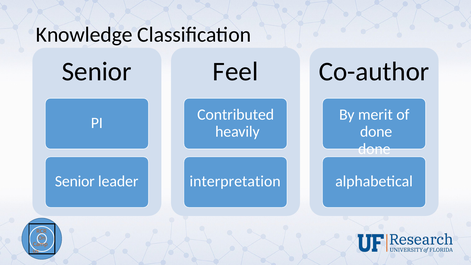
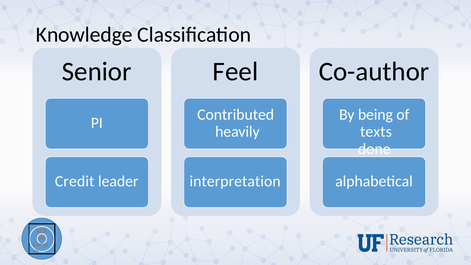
merit: merit -> being (375, 114)
done: done -> texts (376, 132)
Senior: Senior -> Credit (75, 181)
